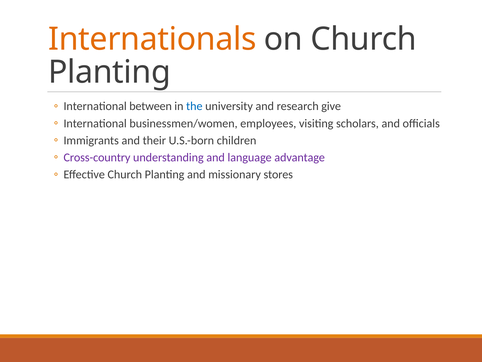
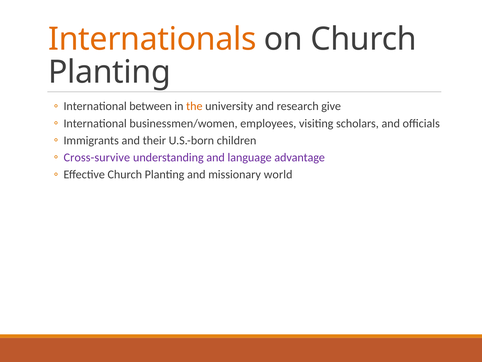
the colour: blue -> orange (194, 106)
Cross-country: Cross-country -> Cross-survive (97, 157)
stores: stores -> world (278, 174)
